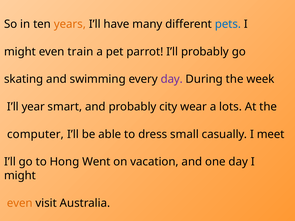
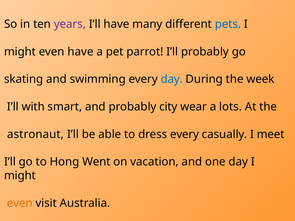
years colour: orange -> purple (70, 24)
even train: train -> have (80, 52)
day colour: purple -> blue (172, 79)
year: year -> with (33, 107)
computer: computer -> astronaut (36, 134)
dress small: small -> every (185, 134)
